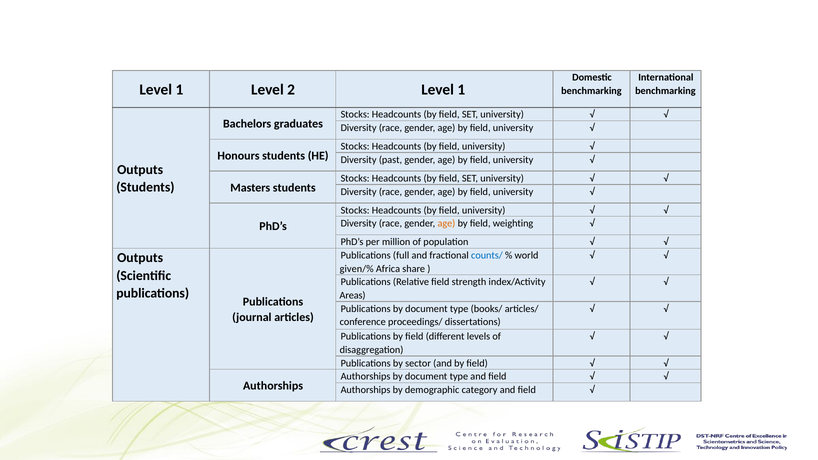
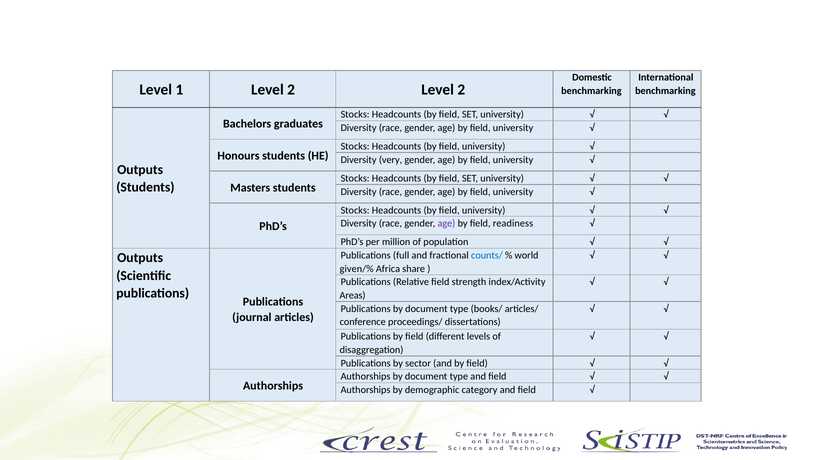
2 Level 1: 1 -> 2 (461, 90)
past: past -> very (391, 160)
age colour: orange -> purple (446, 224)
weighting: weighting -> readiness (513, 224)
